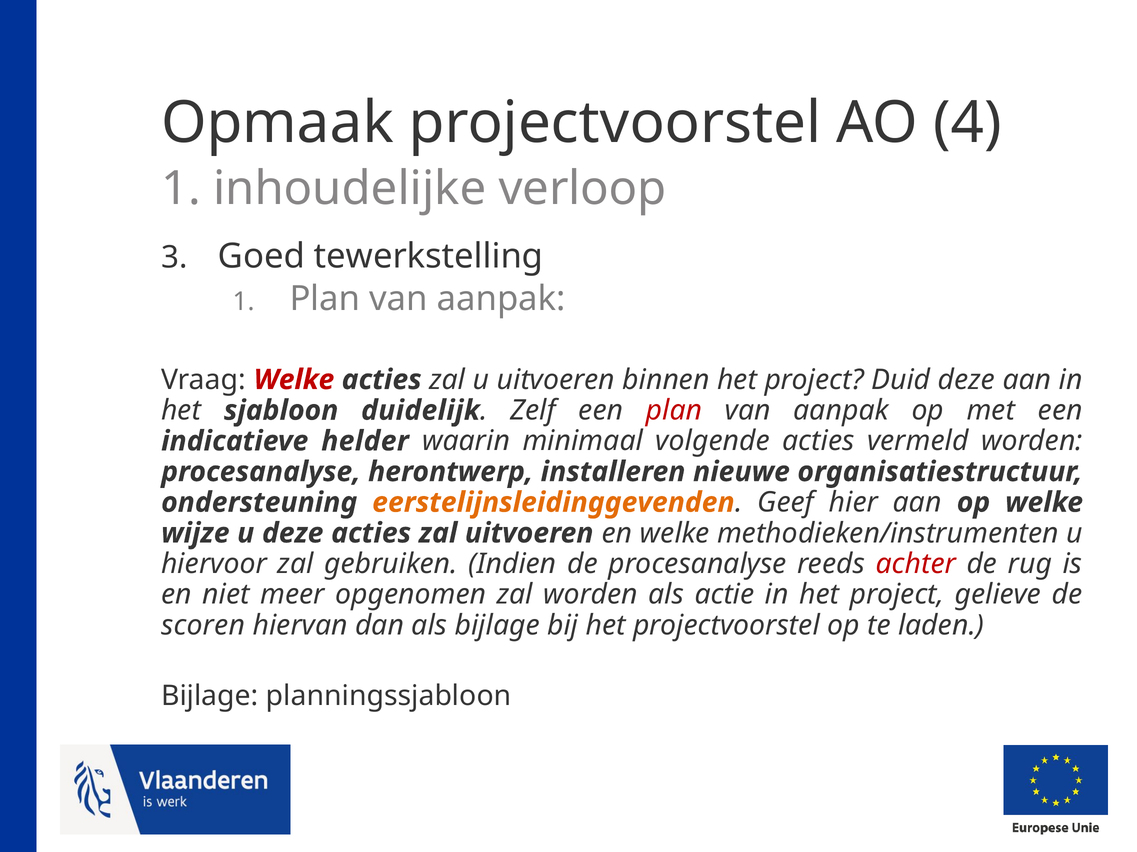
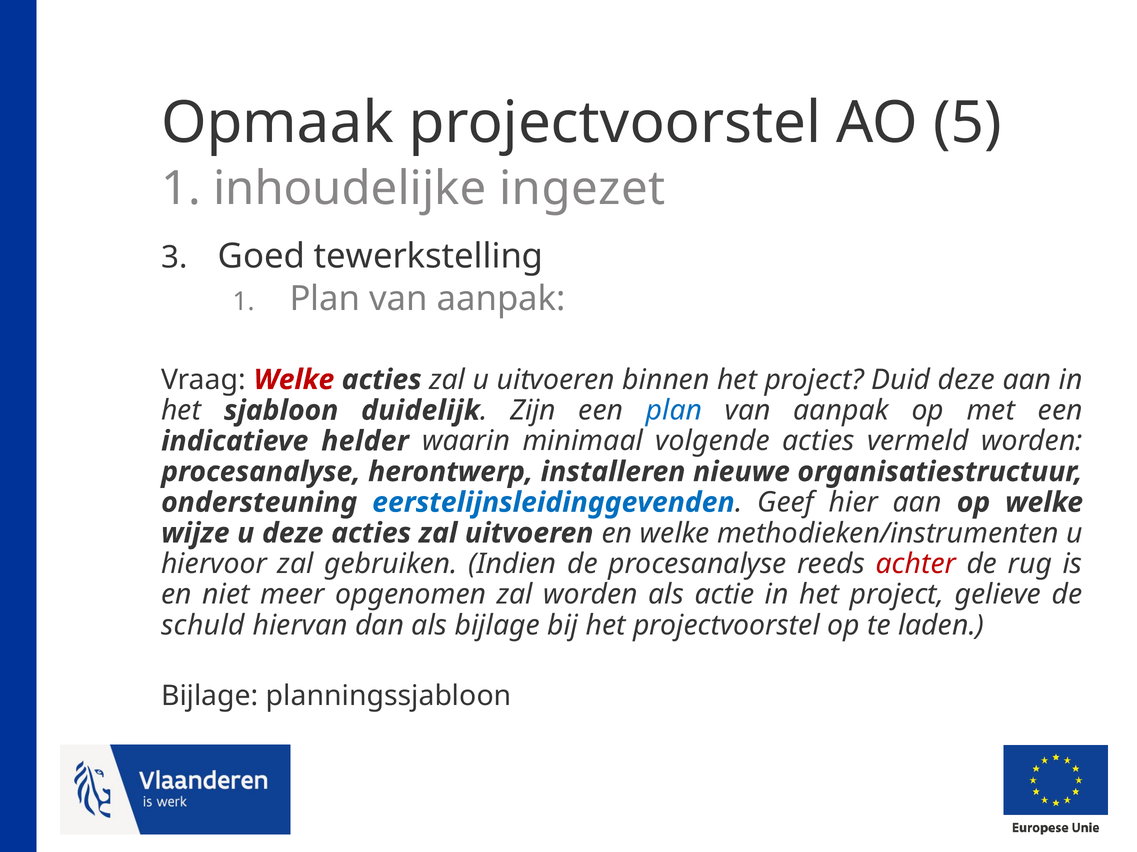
4: 4 -> 5 (967, 123)
verloop: verloop -> ingezet (582, 189)
Zelf: Zelf -> Zijn (533, 411)
plan colour: red -> blue (674, 411)
eerstelijnsleidinggevenden colour: orange -> blue (553, 503)
scoren: scoren -> schuld (203, 626)
